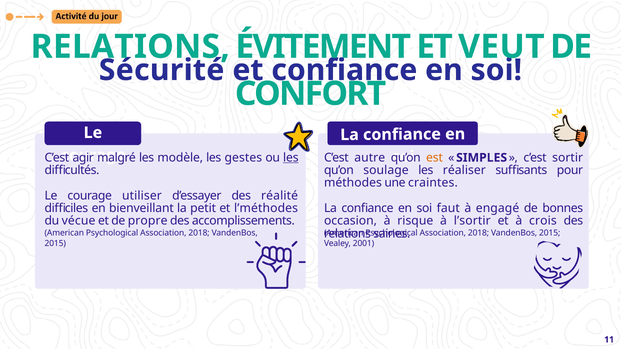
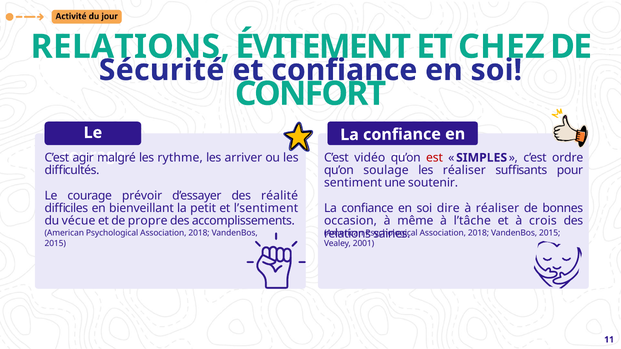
VEUT: VEUT -> CHEZ (501, 47)
modèle: modèle -> rythme (180, 158)
gestes: gestes -> arriver (243, 158)
les underline: present -> none (291, 158)
autre: autre -> vidéo (370, 158)
est colour: orange -> red (434, 158)
sortir: sortir -> ordre (568, 158)
méthodes: méthodes -> sentiment (353, 183)
craintes: craintes -> soutenir (433, 183)
utiliser: utiliser -> prévoir (142, 196)
l’méthodes: l’méthodes -> l’sentiment (266, 208)
faut: faut -> dire (448, 208)
à engagé: engagé -> réaliser (498, 208)
risque: risque -> même (415, 221)
l’sortir: l’sortir -> l’tâche (472, 221)
